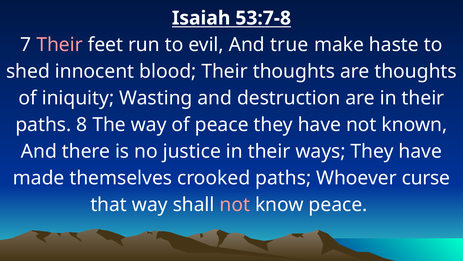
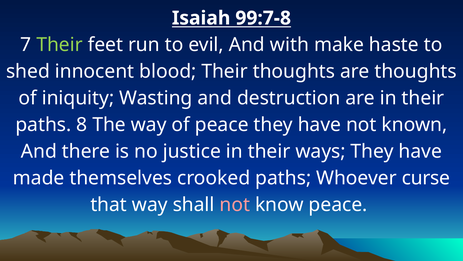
53:7-8: 53:7-8 -> 99:7-8 (263, 18)
Their colour: pink -> light green (60, 45)
true: true -> with (289, 45)
